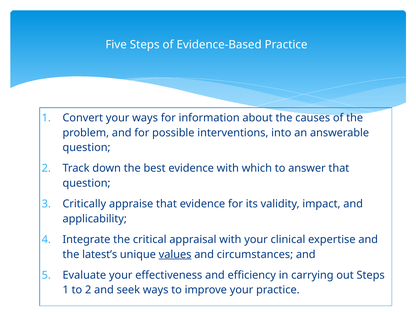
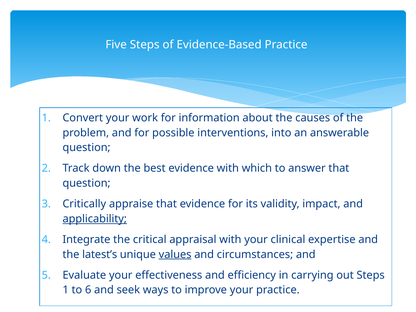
your ways: ways -> work (145, 118)
applicability underline: none -> present (95, 219)
to 2: 2 -> 6 (88, 290)
